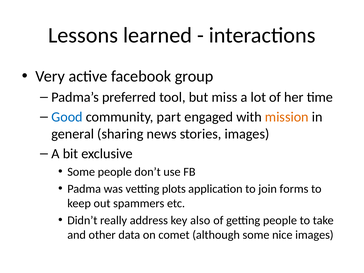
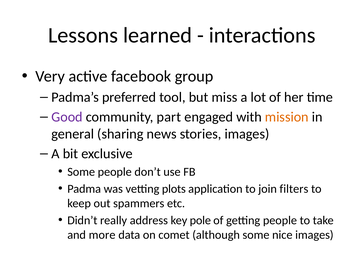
Good colour: blue -> purple (67, 117)
forms: forms -> filters (294, 189)
also: also -> pole (200, 220)
other: other -> more (102, 235)
